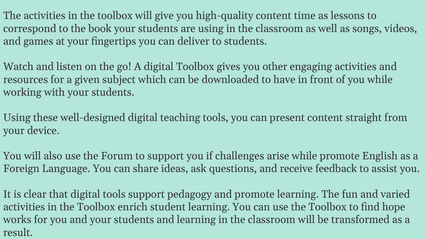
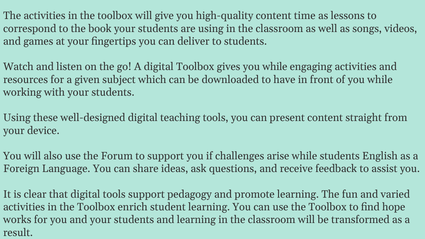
gives you other: other -> while (275, 67)
while promote: promote -> students (340, 156)
